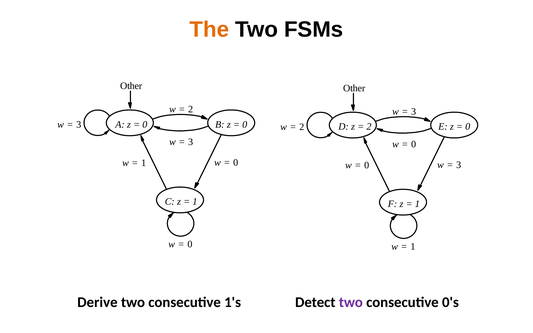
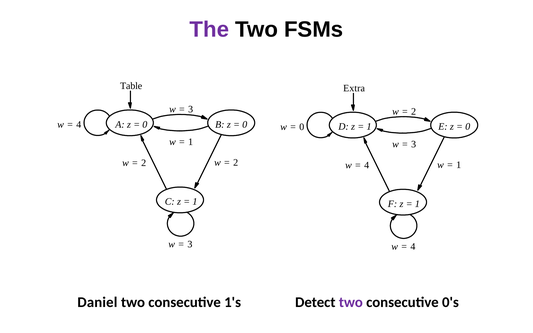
The colour: orange -> purple (209, 30)
Other: Other -> Table (131, 86)
Other: Other -> Extra (354, 88)
2: 2 -> 3 (191, 109)
3: 3 -> 2 (414, 112)
3: 3 -> 4 (79, 125)
2: 2 -> 1 (369, 127)
2: 2 -> 0 (302, 127)
3: 3 -> 1 (191, 142)
0: 0 -> 3 (414, 144)
1: 1 -> 2 (144, 163)
0: 0 -> 2 (236, 163)
0: 0 -> 4 (367, 165)
3: 3 -> 1 (459, 165)
0: 0 -> 3 (190, 244)
1: 1 -> 4 (413, 247)
Derive: Derive -> Daniel (97, 302)
